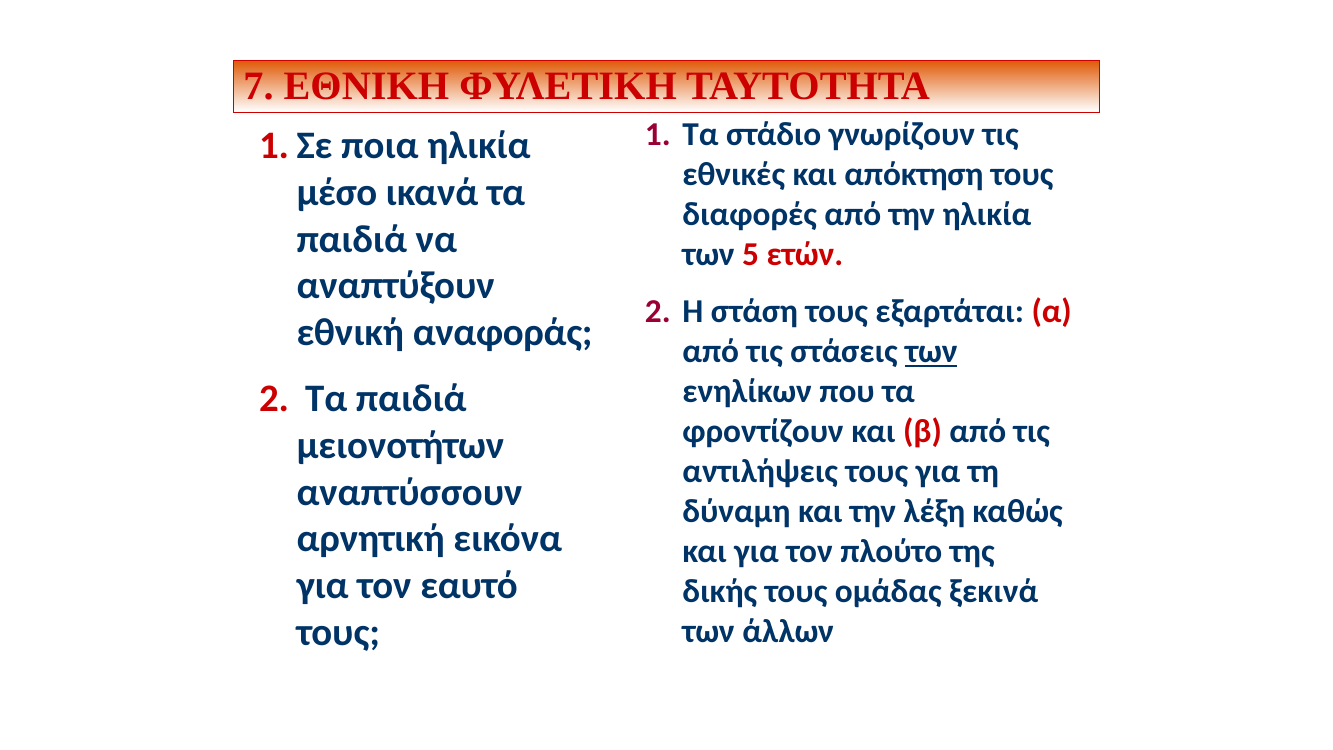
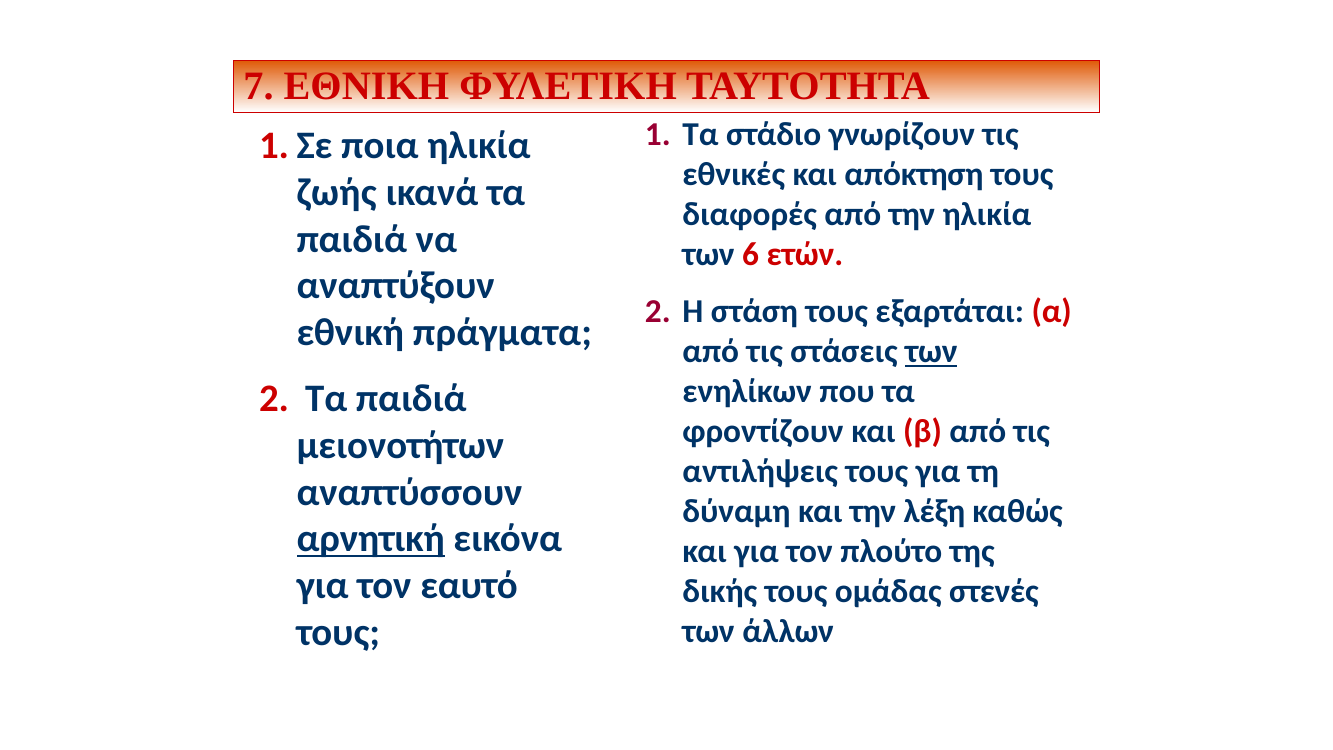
μέσο: μέσο -> ζωής (337, 193)
5: 5 -> 6 (751, 254)
αναφοράς: αναφοράς -> πράγματα (502, 333)
αρνητική underline: none -> present (371, 539)
ξεκινά: ξεκινά -> στενές (994, 591)
